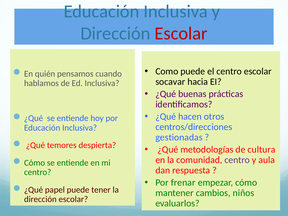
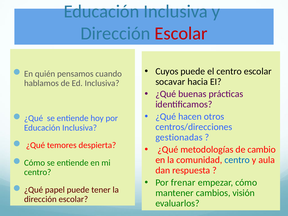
Como: Como -> Cuyos (167, 71)
cultura: cultura -> cambio (262, 150)
centro colour: purple -> blue (237, 160)
niños: niños -> visión (244, 193)
